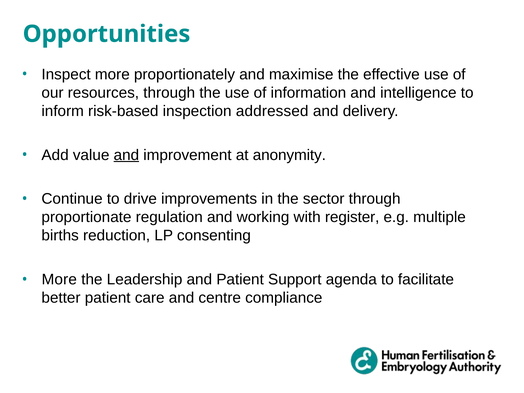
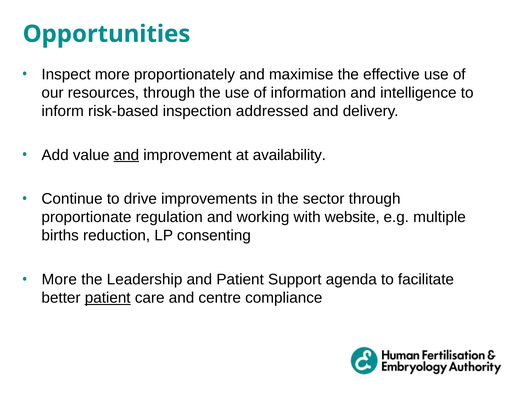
anonymity: anonymity -> availability (289, 155)
register: register -> website (352, 217)
patient underline: none -> present (108, 298)
